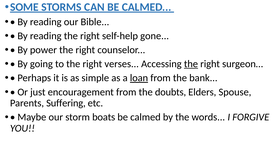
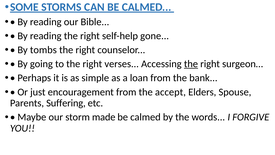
power: power -> tombs (43, 50)
loan underline: present -> none (139, 78)
doubts: doubts -> accept (170, 92)
boats: boats -> made (104, 117)
